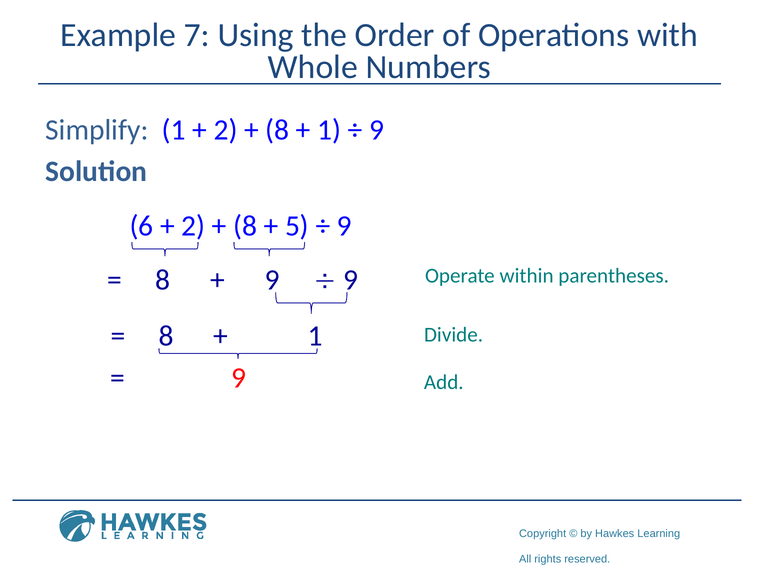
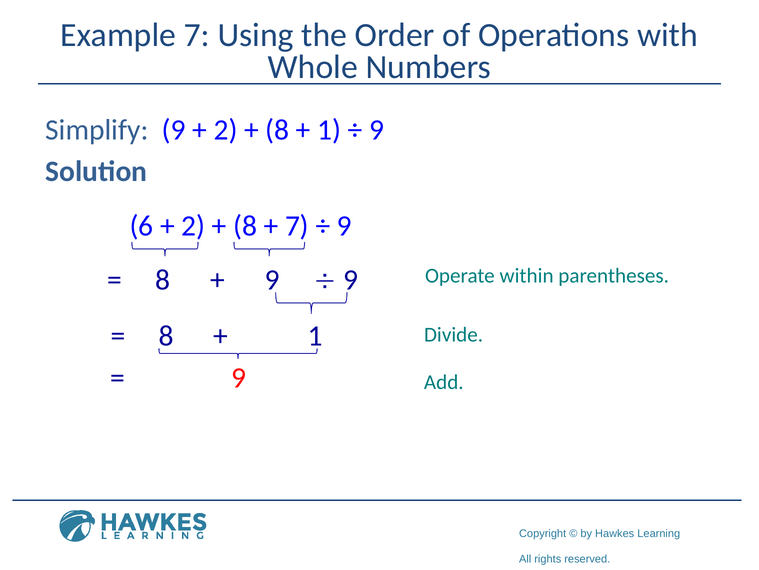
Simplify 1: 1 -> 9 (174, 130)
5: 5 -> 7 (297, 226)
